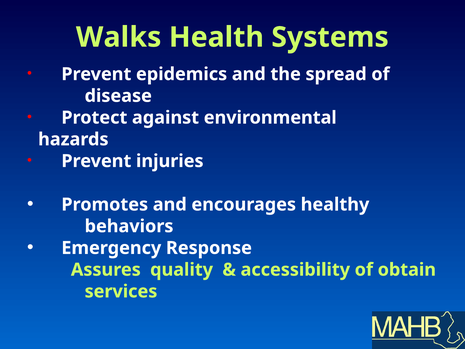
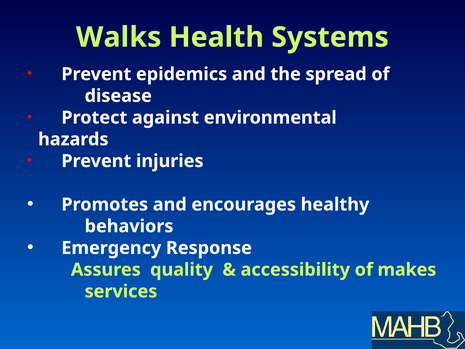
obtain: obtain -> makes (407, 270)
